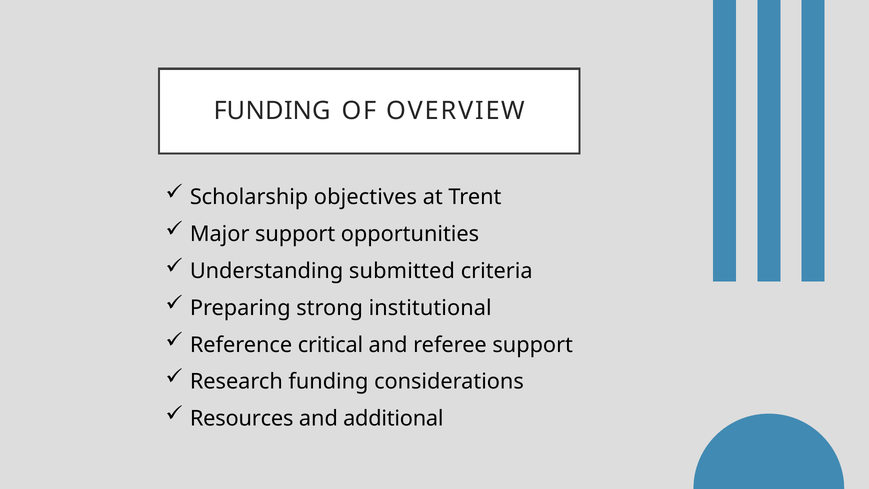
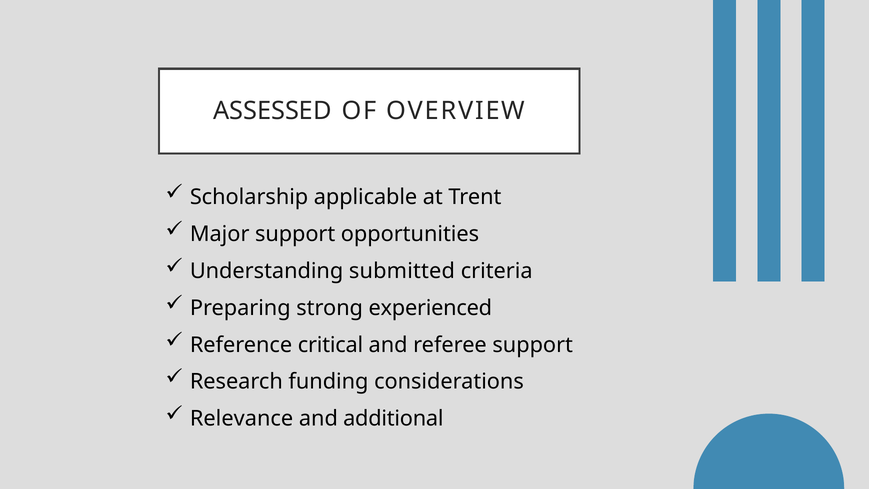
FUNDING: FUNDING -> ASSESSED (272, 111)
objectives: objectives -> applicable (366, 197)
institutional: institutional -> experienced (430, 308)
Resources: Resources -> Relevance (242, 419)
